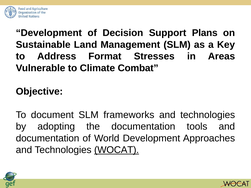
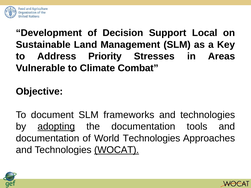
Plans: Plans -> Local (205, 33)
Format: Format -> Priority (105, 56)
adopting underline: none -> present (56, 127)
World Development: Development -> Technologies (151, 138)
